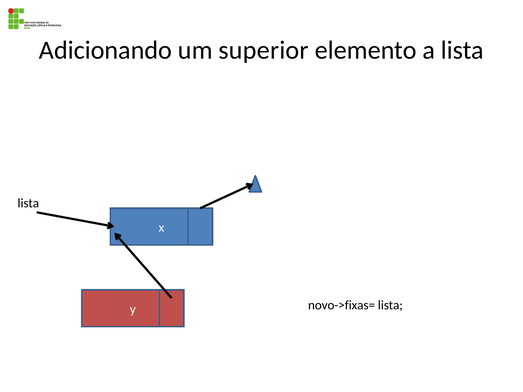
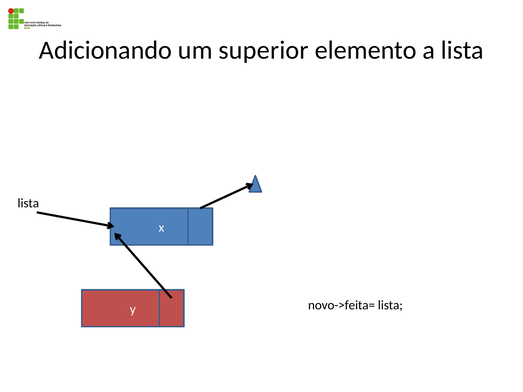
novo->fixas=: novo->fixas= -> novo->feita= (342, 306)
